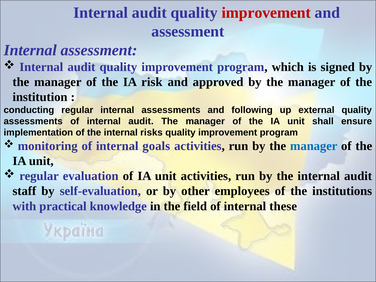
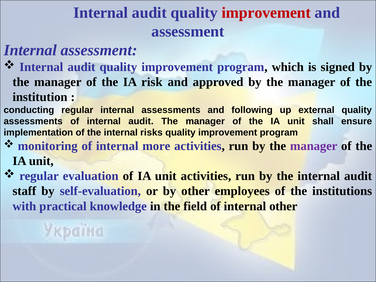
goals: goals -> more (156, 146)
manager colour: blue -> purple (314, 146)
internal these: these -> other (283, 206)
